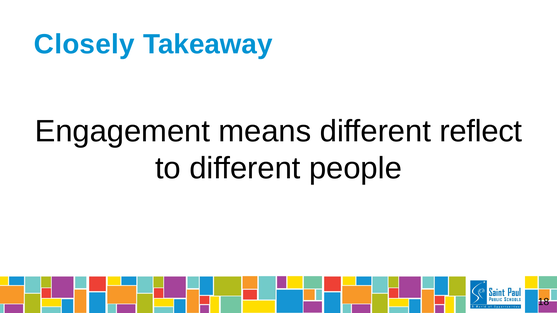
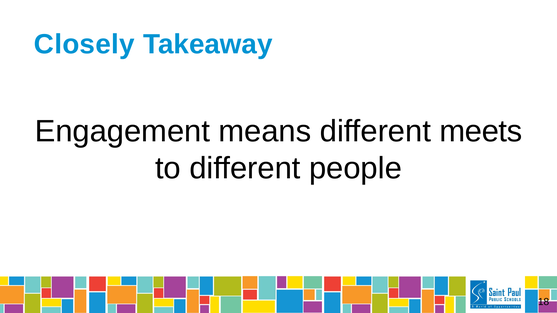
reflect: reflect -> meets (481, 131)
